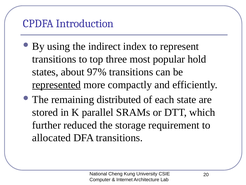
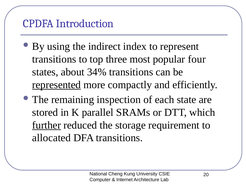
hold: hold -> four (197, 59)
97%: 97% -> 34% (97, 72)
distributed: distributed -> inspection (119, 99)
further underline: none -> present (47, 125)
